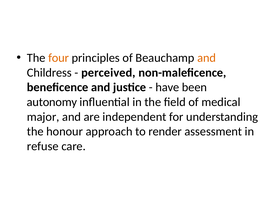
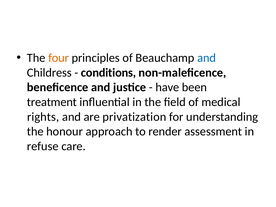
and colour: orange -> blue (207, 58)
perceived: perceived -> conditions (108, 73)
autonomy: autonomy -> treatment (52, 102)
major: major -> rights (43, 117)
independent: independent -> privatization (134, 117)
